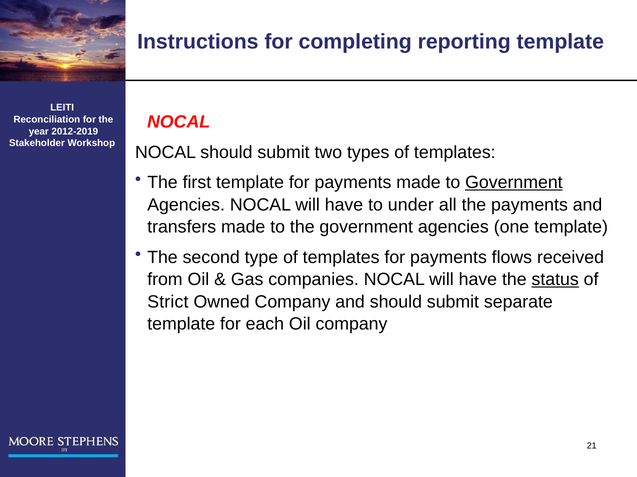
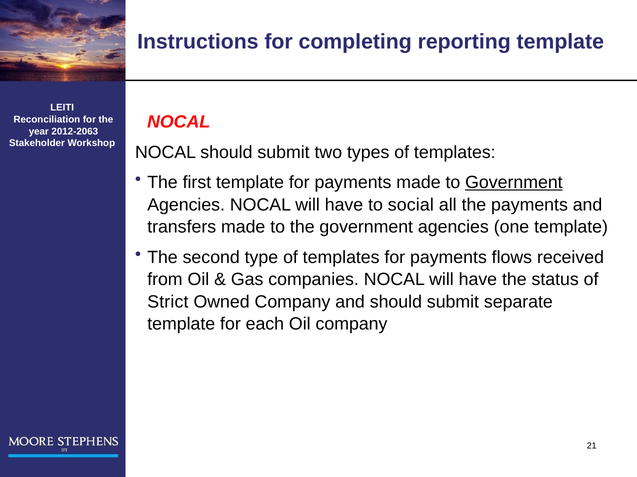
2012-2019: 2012-2019 -> 2012-2063 (75, 132)
under: under -> social (411, 205)
status underline: present -> none (555, 280)
